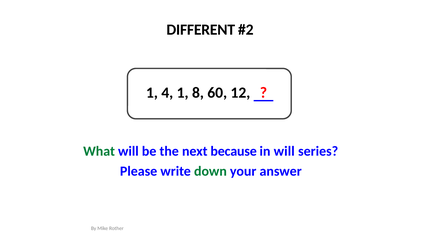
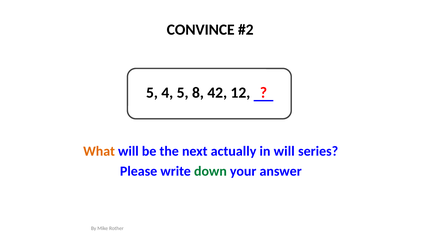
DIFFERENT: DIFFERENT -> CONVINCE (201, 30)
1: 1 -> 5 (152, 93)
4 1: 1 -> 5 (183, 93)
60: 60 -> 42 (217, 93)
What colour: green -> orange (99, 152)
because: because -> actually (234, 152)
